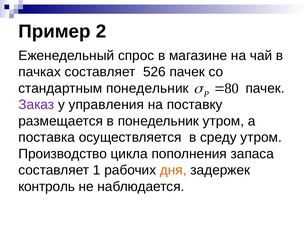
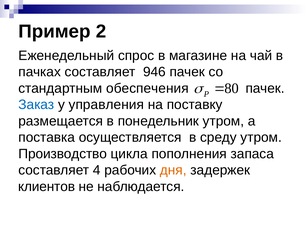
526: 526 -> 946 (154, 72)
стандартным понедельник: понедельник -> обеспечения (147, 88)
Заказ colour: purple -> blue (36, 105)
1: 1 -> 4 (97, 170)
контроль: контроль -> клиентов (47, 187)
